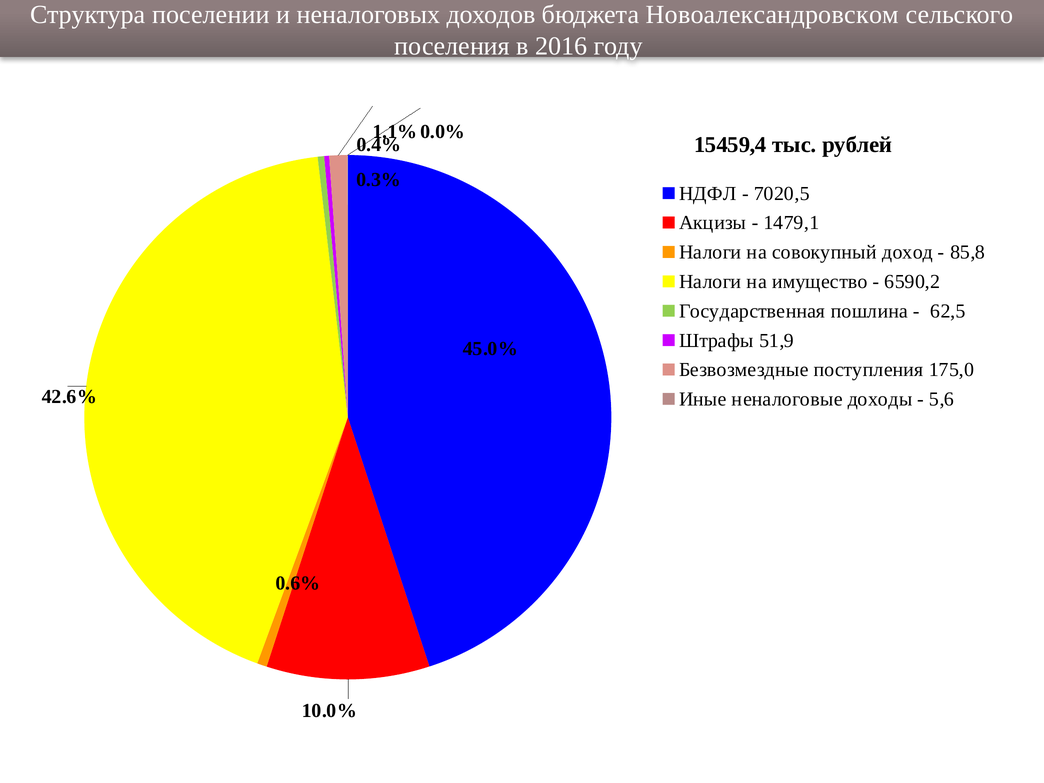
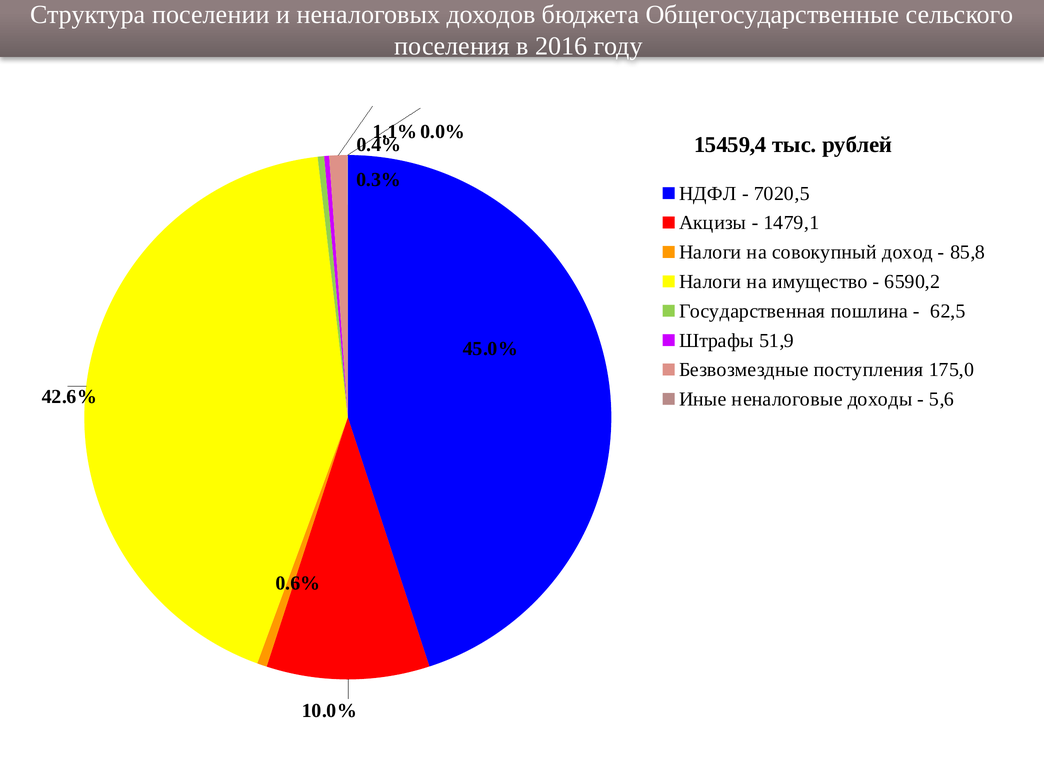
Новоалександровском: Новоалександровском -> Общегосударственные (772, 15)
